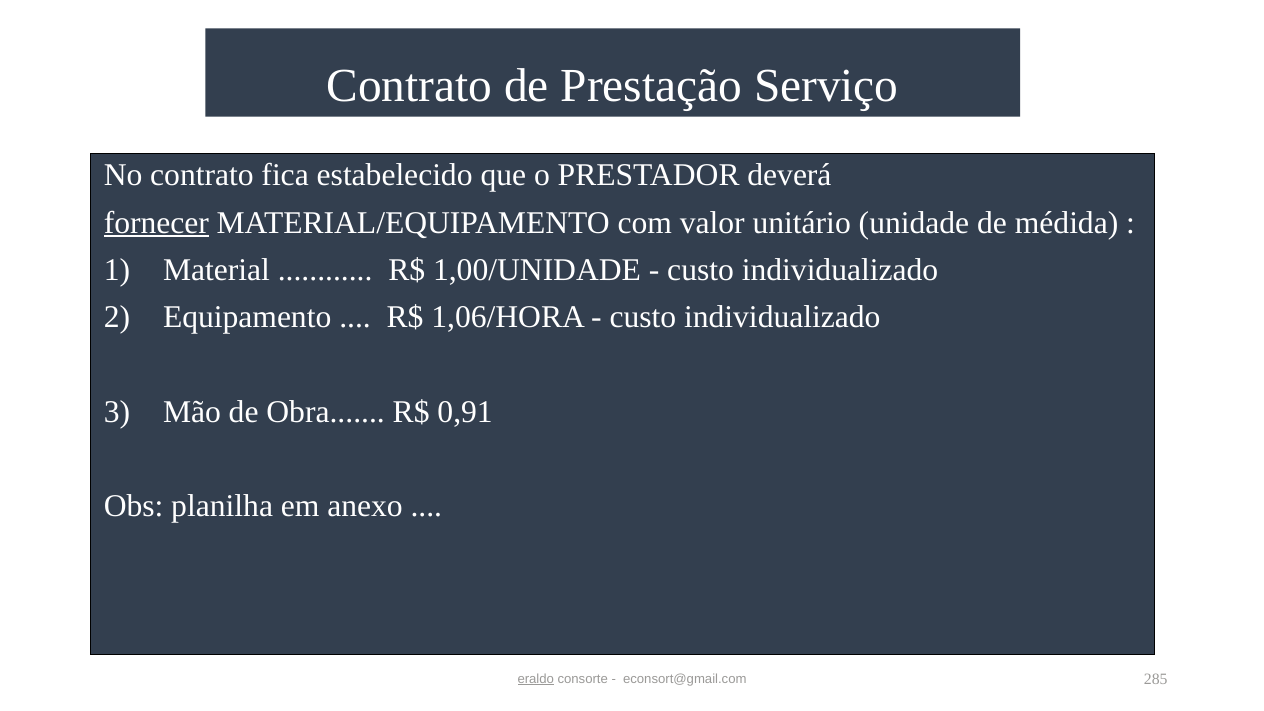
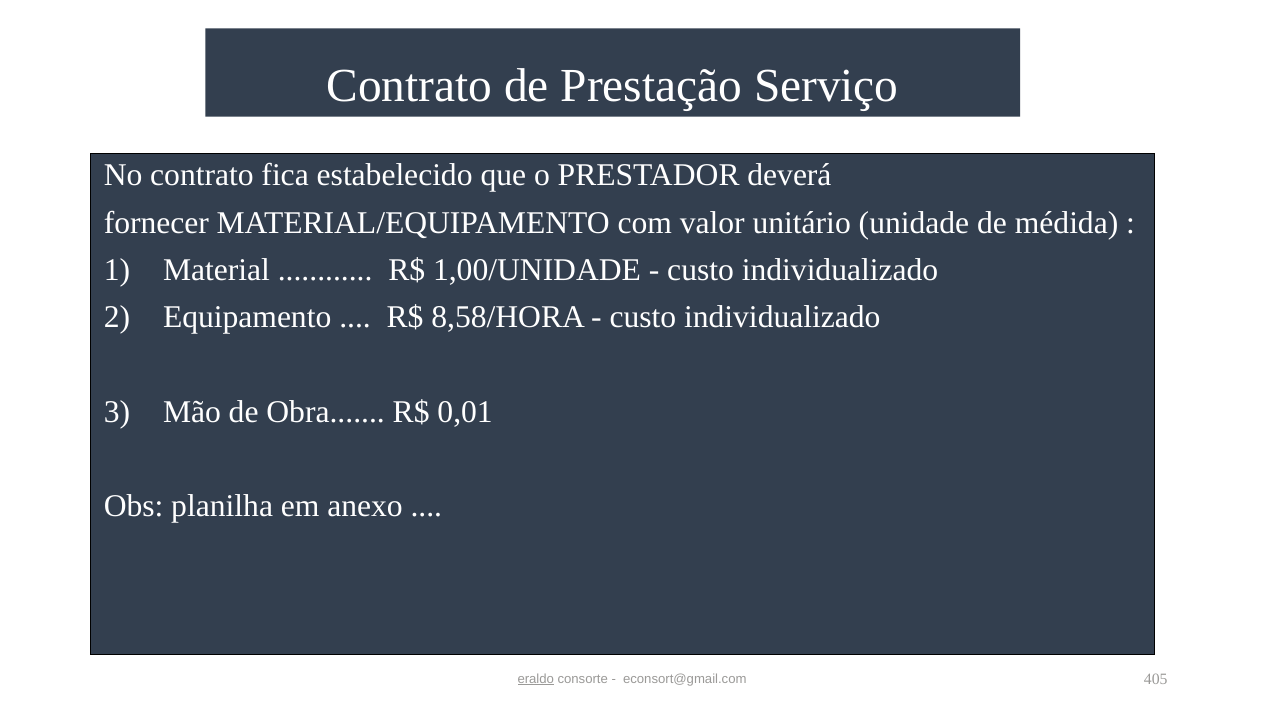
fornecer underline: present -> none (156, 223)
1,06/HORA: 1,06/HORA -> 8,58/HORA (508, 317)
0,91: 0,91 -> 0,01 (465, 412)
285: 285 -> 405 (1156, 679)
